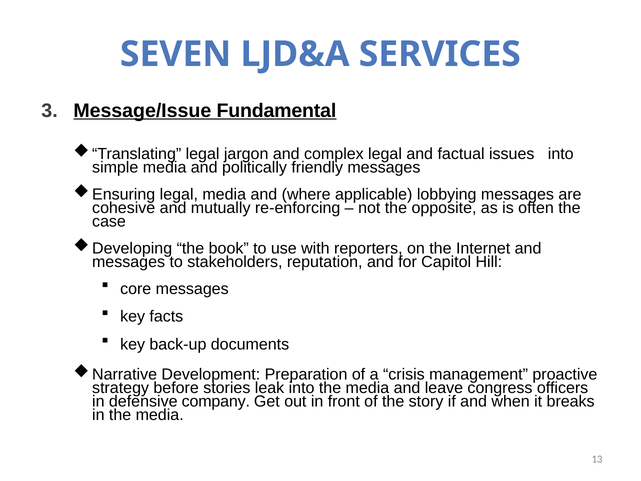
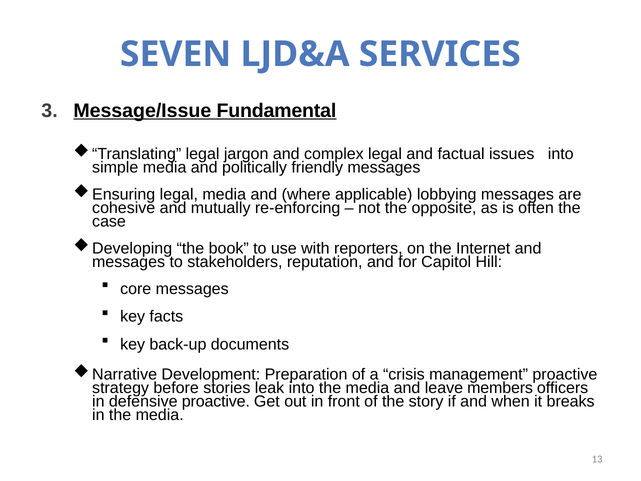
congress: congress -> members (500, 388)
defensive company: company -> proactive (216, 401)
